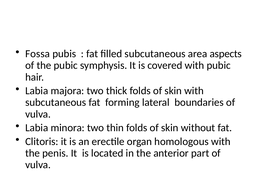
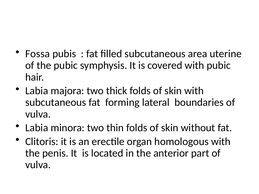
aspects: aspects -> uterine (226, 54)
